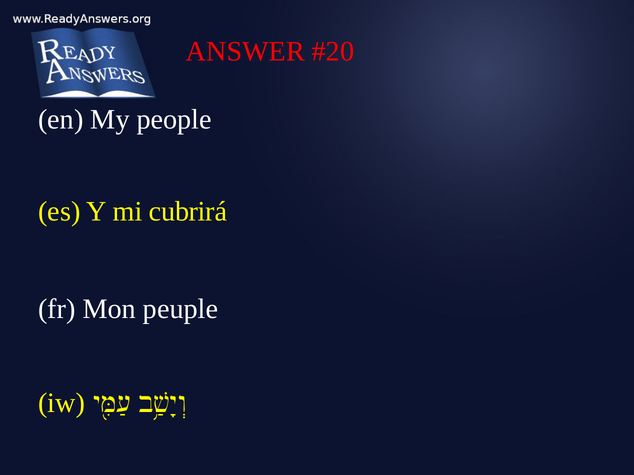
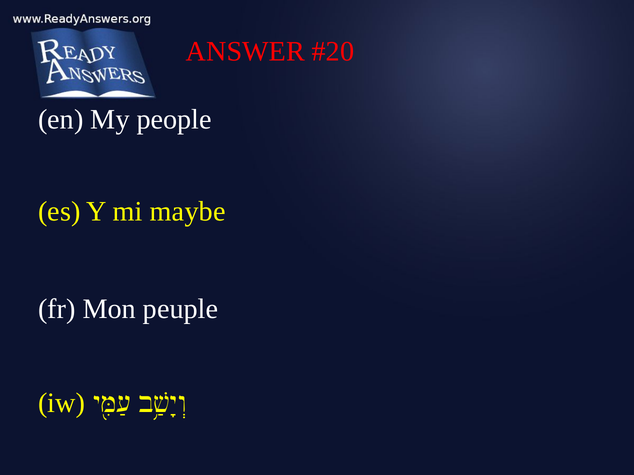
cubrirá: cubrirá -> maybe (188, 212)
